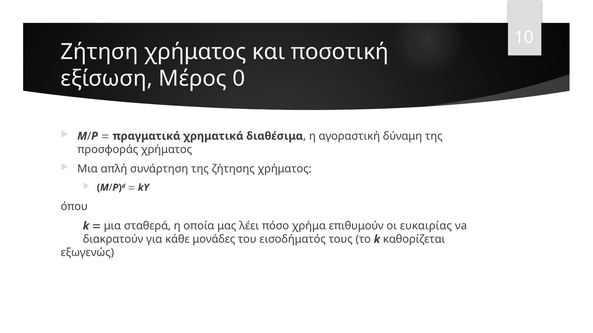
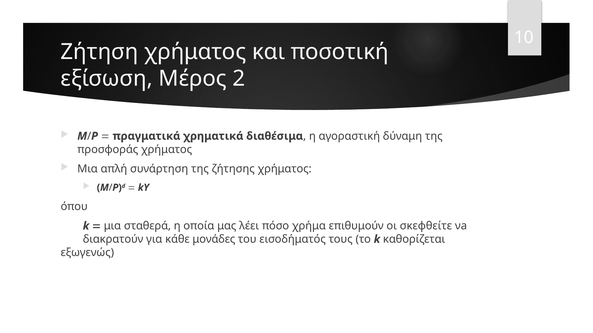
0: 0 -> 2 (239, 79)
ευκαιρίας: ευκαιρίας -> σκεφθείτε (426, 226)
